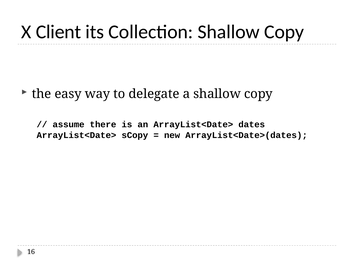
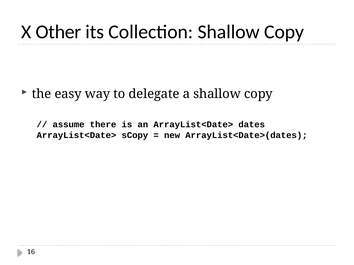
Client: Client -> Other (58, 32)
